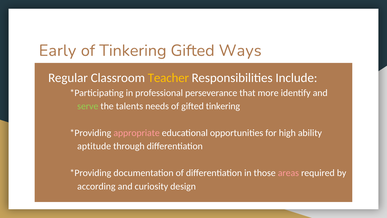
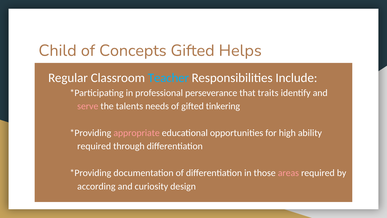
Early: Early -> Child (58, 50)
of Tinkering: Tinkering -> Concepts (133, 50)
Ways: Ways -> Helps (240, 50)
Teacher colour: yellow -> light blue (168, 78)
more: more -> traits (268, 93)
serve colour: light green -> pink (88, 106)
aptitude: aptitude -> required (94, 146)
